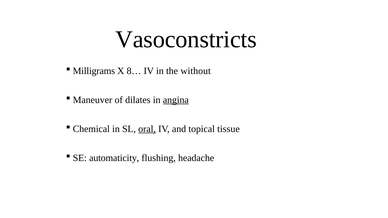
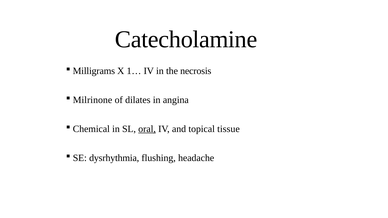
Vasoconstricts: Vasoconstricts -> Catecholamine (186, 39)
8…: 8… -> 1… (134, 71)
without: without -> necrosis (196, 71)
Maneuver: Maneuver -> Milrinone (93, 100)
angina underline: present -> none (176, 100)
automaticity: automaticity -> dysrhythmia (114, 158)
